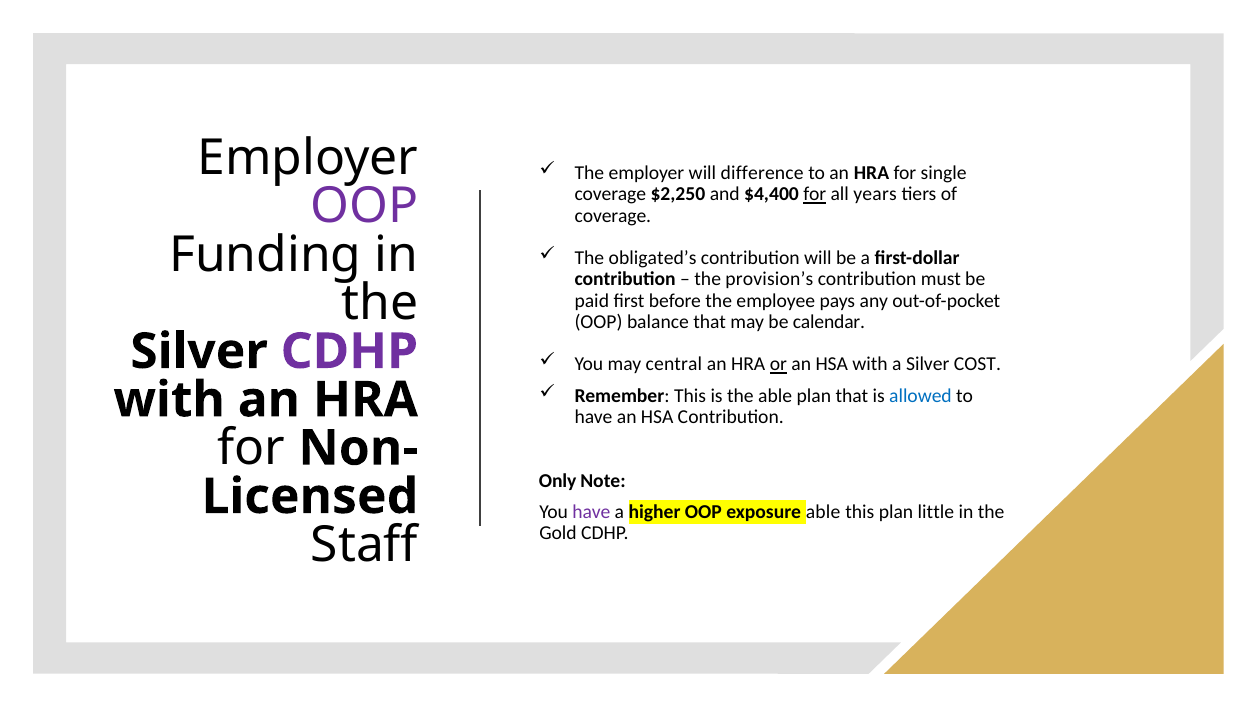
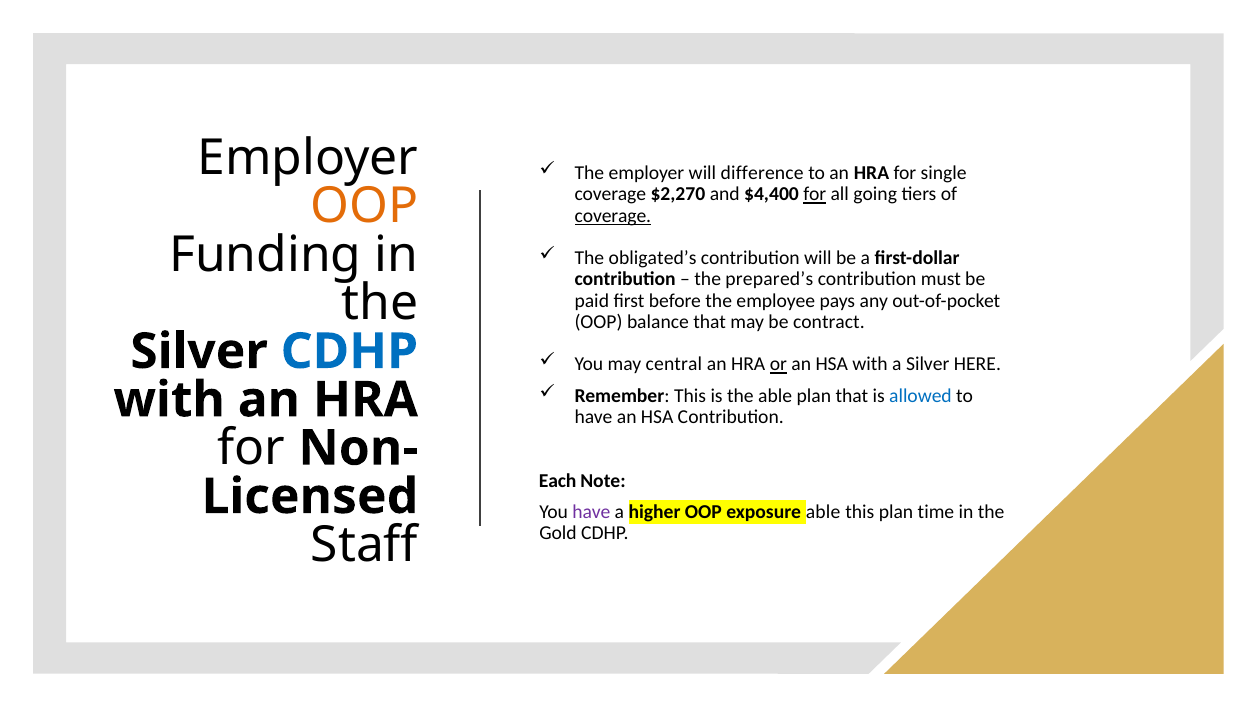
$2,250: $2,250 -> $2,270 (678, 195)
years: years -> going (875, 195)
OOP colour: purple -> orange (364, 207)
coverage underline: none -> present (613, 216)
provision’s: provision’s -> prepared’s (769, 279)
calendar: calendar -> contract (829, 322)
CDHP colour: purple -> blue (349, 352)
COST: COST -> HERE (977, 364)
Only: Only -> Each (558, 481)
little: little -> time (936, 512)
